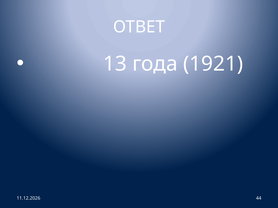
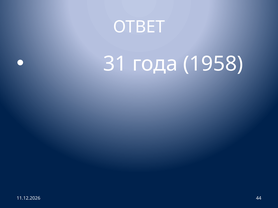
13: 13 -> 31 (115, 64)
1921: 1921 -> 1958 (213, 64)
